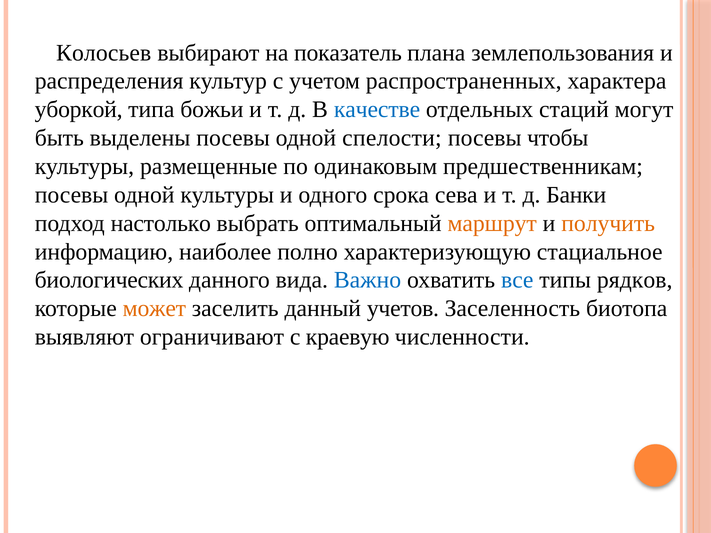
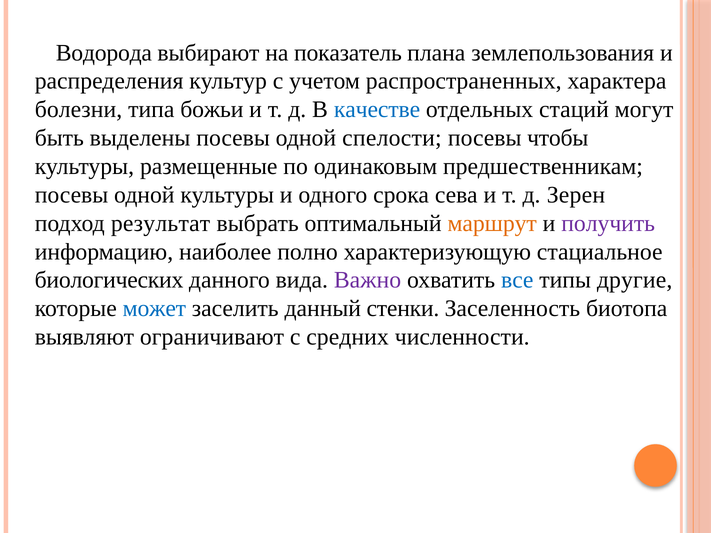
Колосьев: Колосьев -> Водорода (104, 53)
уборкой: уборкой -> болезни (79, 110)
Банки: Банки -> Зерен (576, 195)
настолько: настолько -> результат (161, 223)
получить colour: orange -> purple (608, 223)
Важно colour: blue -> purple (368, 280)
рядков: рядков -> другие (635, 280)
может colour: orange -> blue (154, 309)
учетов: учетов -> стенки (403, 309)
краевую: краевую -> средних (348, 337)
